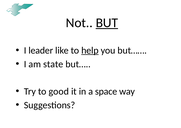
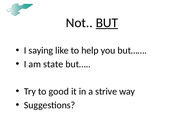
leader: leader -> saying (41, 50)
help underline: present -> none (90, 50)
space: space -> strive (106, 91)
